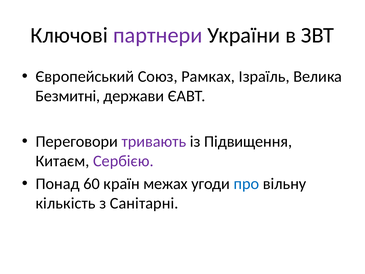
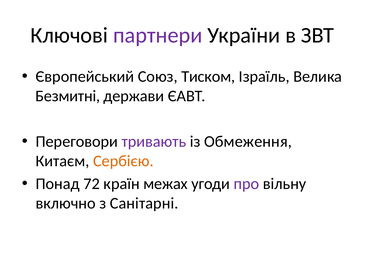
Рамках: Рамках -> Тиском (208, 77)
Підвищення: Підвищення -> Обмеження (248, 141)
Сербією colour: purple -> orange (123, 161)
60: 60 -> 72 (92, 184)
про colour: blue -> purple (246, 184)
кількість: кількість -> включно (66, 203)
